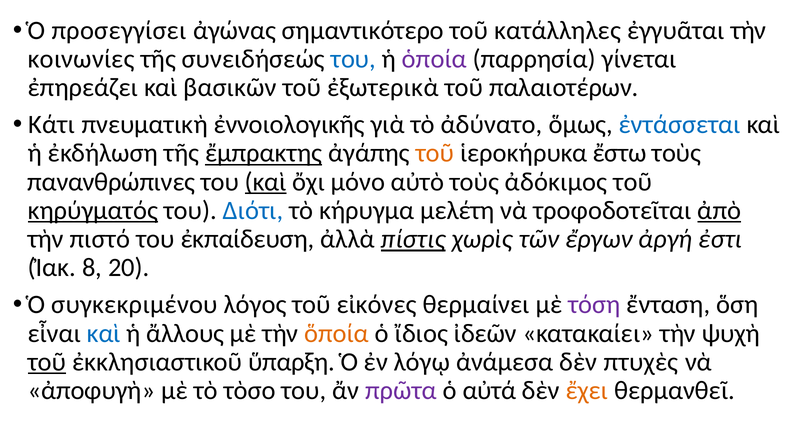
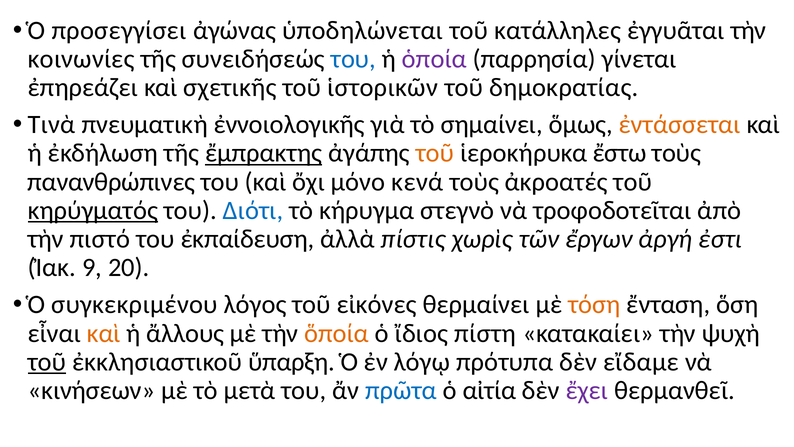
σημαντικότερο: σημαντικότερο -> ὑποδηλώνεται (363, 30)
βασικῶν: βασικῶν -> σχετικῆς (230, 88)
ἐξωτερικὰ: ἐξωτερικὰ -> ἱστορικῶν (383, 88)
παλαιοτέρων: παλαιοτέρων -> δημοκρατίας (564, 88)
Κάτι: Κάτι -> Τινὰ (52, 125)
ἀδύνατο: ἀδύνατο -> σημαίνει (492, 125)
ἐντάσσεται colour: blue -> orange (680, 125)
καὶ underline: present -> none (266, 182)
αὐτὸ: αὐτὸ -> κενά (417, 182)
ἀδόκιμος: ἀδόκιμος -> ἀκροατές (556, 182)
μελέτη: μελέτη -> στεγνὸ (457, 210)
ἀπὸ underline: present -> none (719, 210)
πίστις underline: present -> none (413, 239)
8: 8 -> 9 (92, 268)
τόση colour: purple -> orange (594, 304)
καὶ colour: blue -> orange (104, 333)
ἰδεῶν: ἰδεῶν -> πίστη (485, 333)
ἀνάμεσα: ἀνάμεσα -> πρότυπα (505, 362)
πτυχὲς: πτυχὲς -> εἴδαμε (641, 362)
ἀποφυγὴ: ἀποφυγὴ -> κινήσεων (91, 390)
τὸσο: τὸσο -> μετὰ (249, 390)
πρῶτα colour: purple -> blue (401, 390)
αὐτά: αὐτά -> αἰτία (489, 390)
ἔχει colour: orange -> purple (587, 390)
